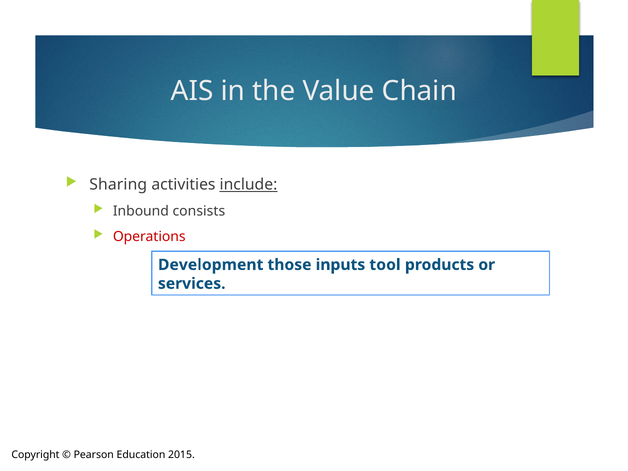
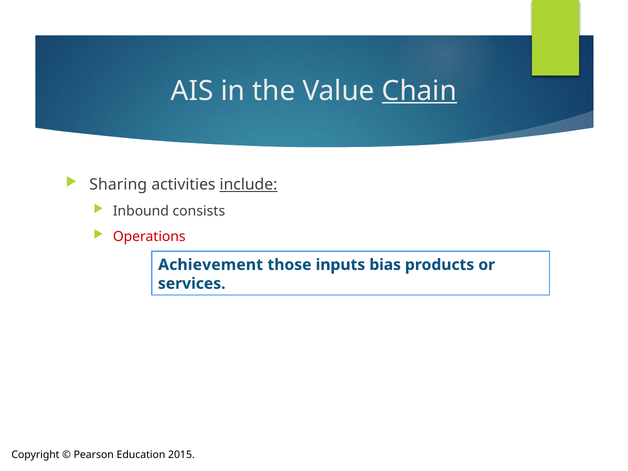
Chain underline: none -> present (419, 91)
Development: Development -> Achievement (211, 265)
tool: tool -> bias (385, 265)
